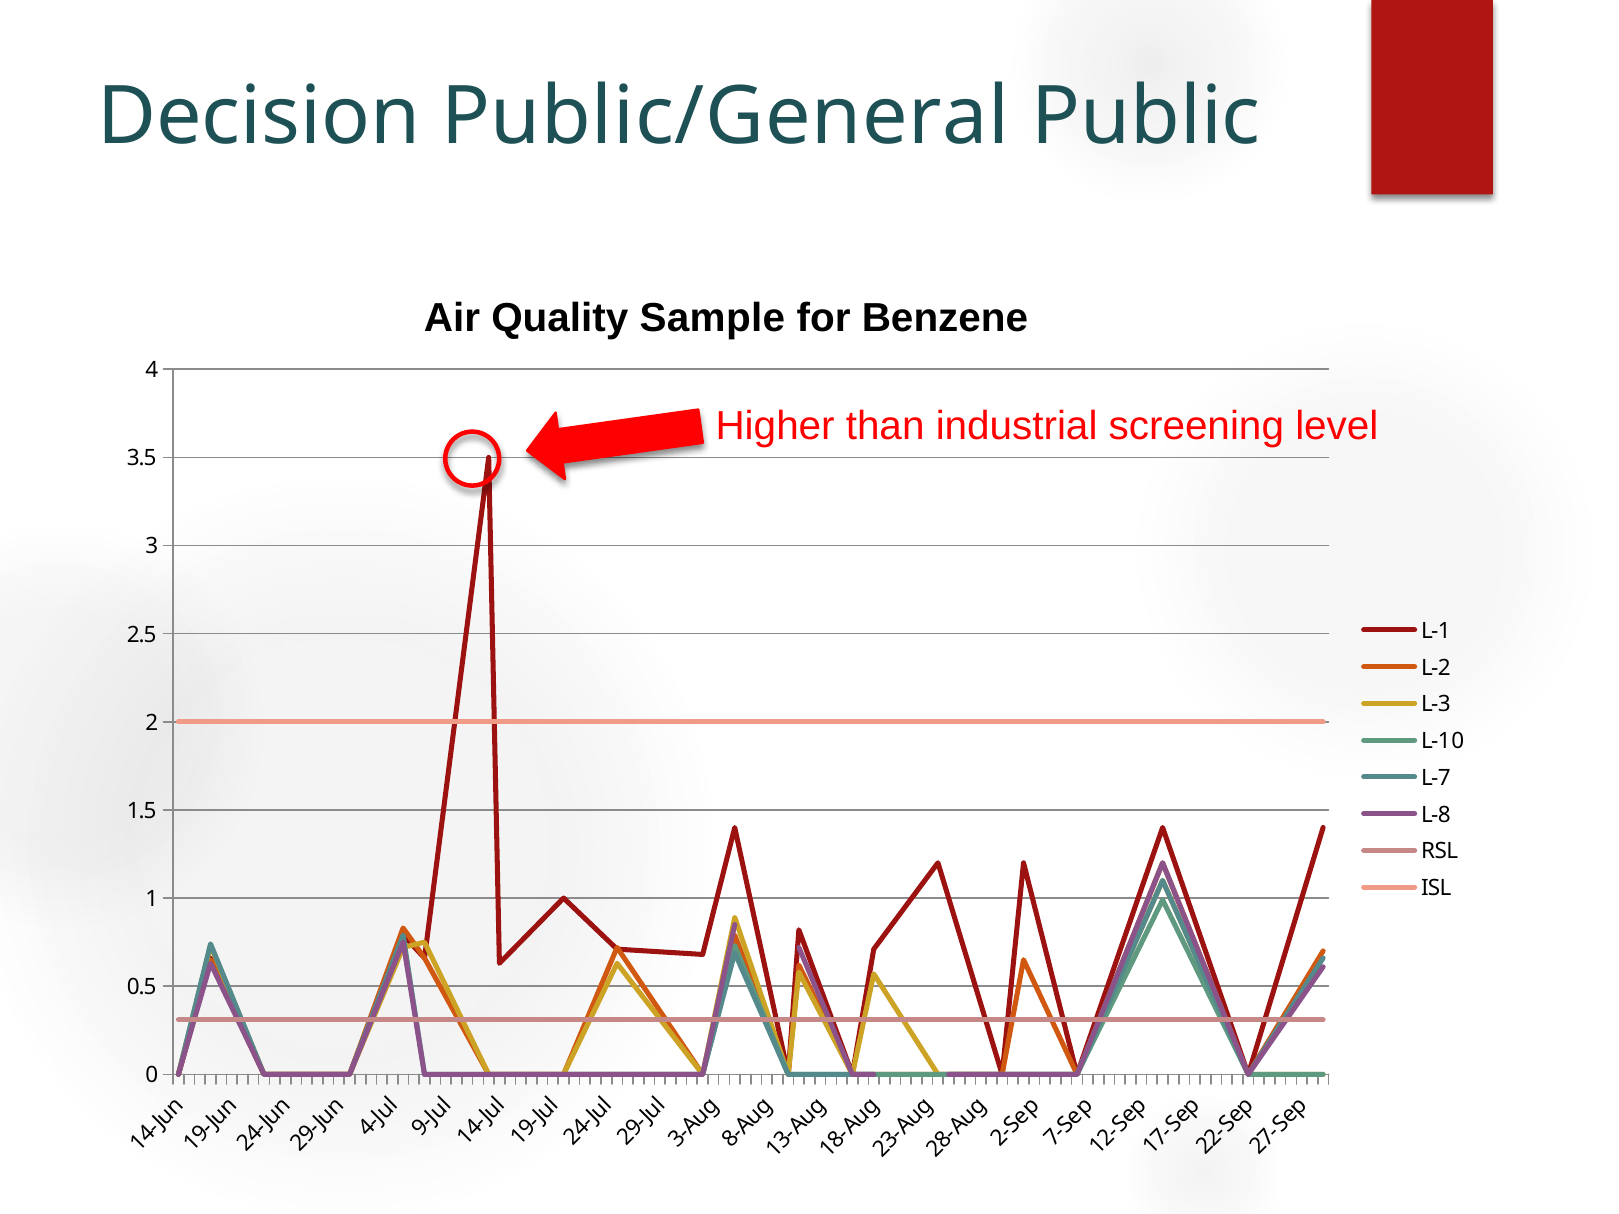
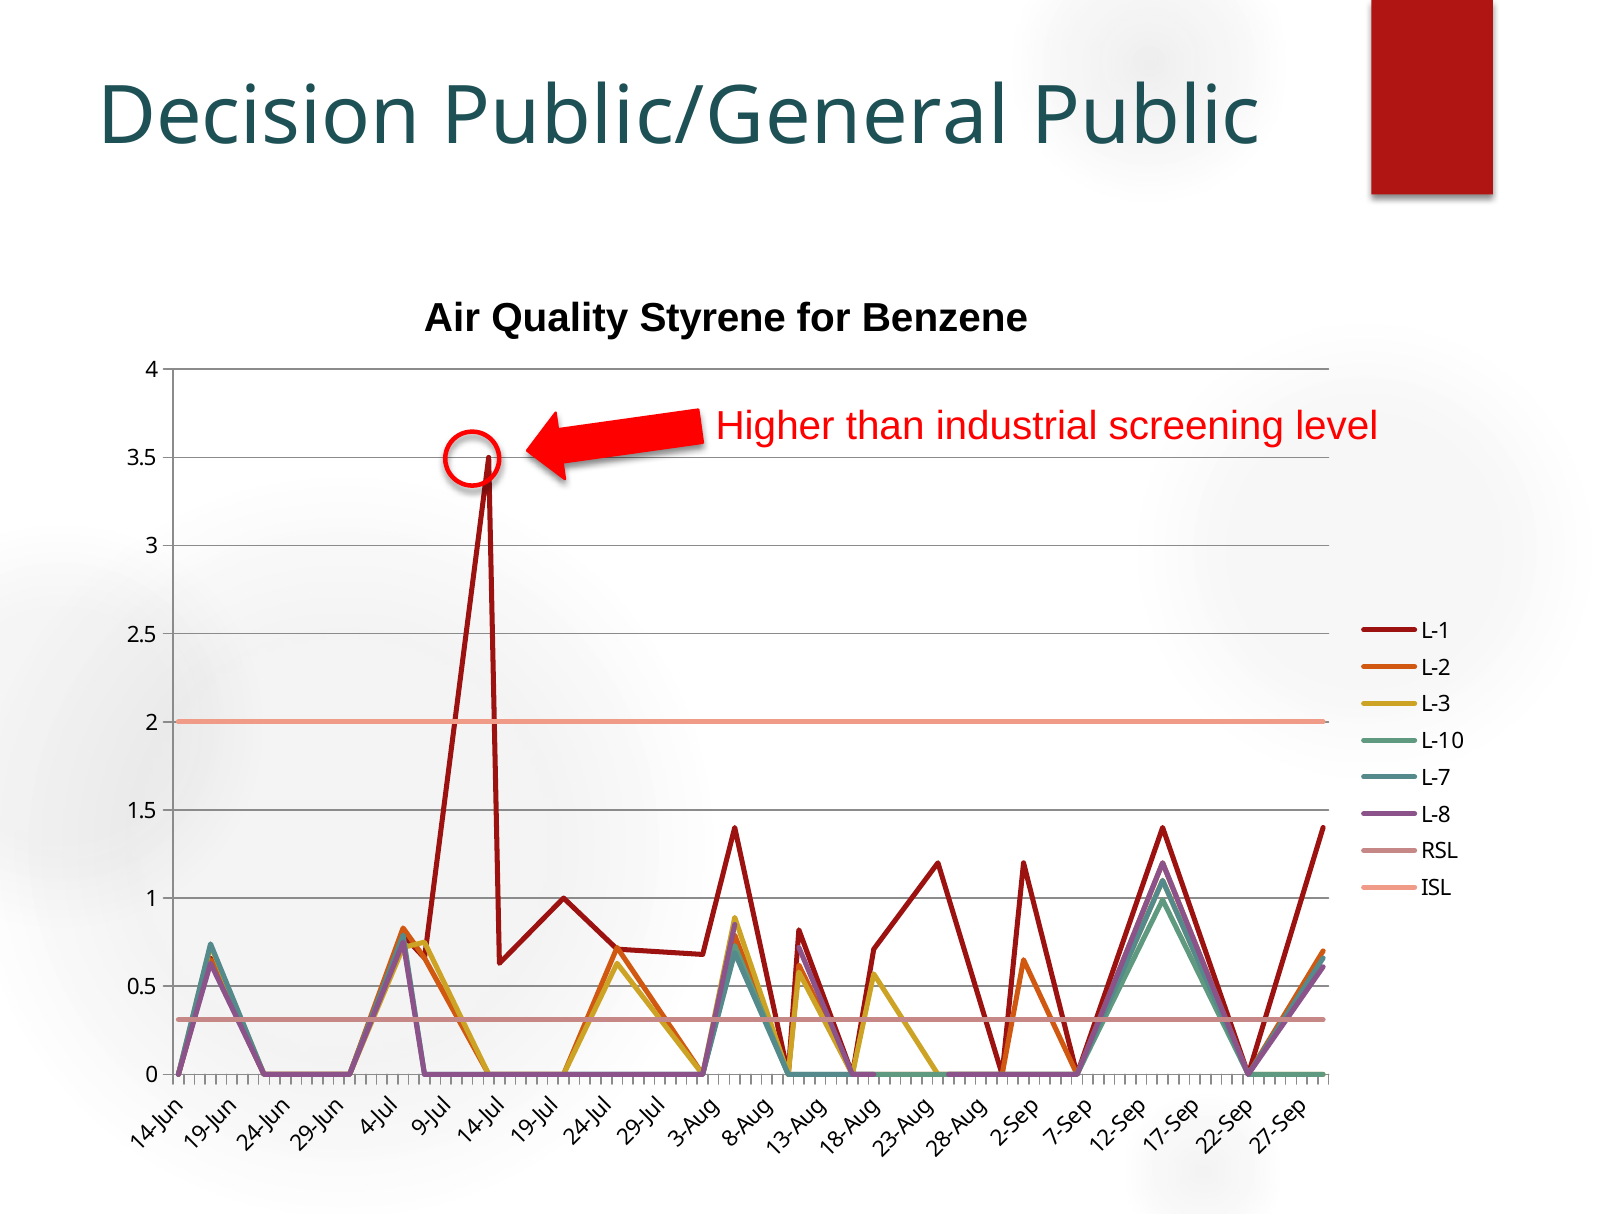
Sample: Sample -> Styrene (713, 318)
